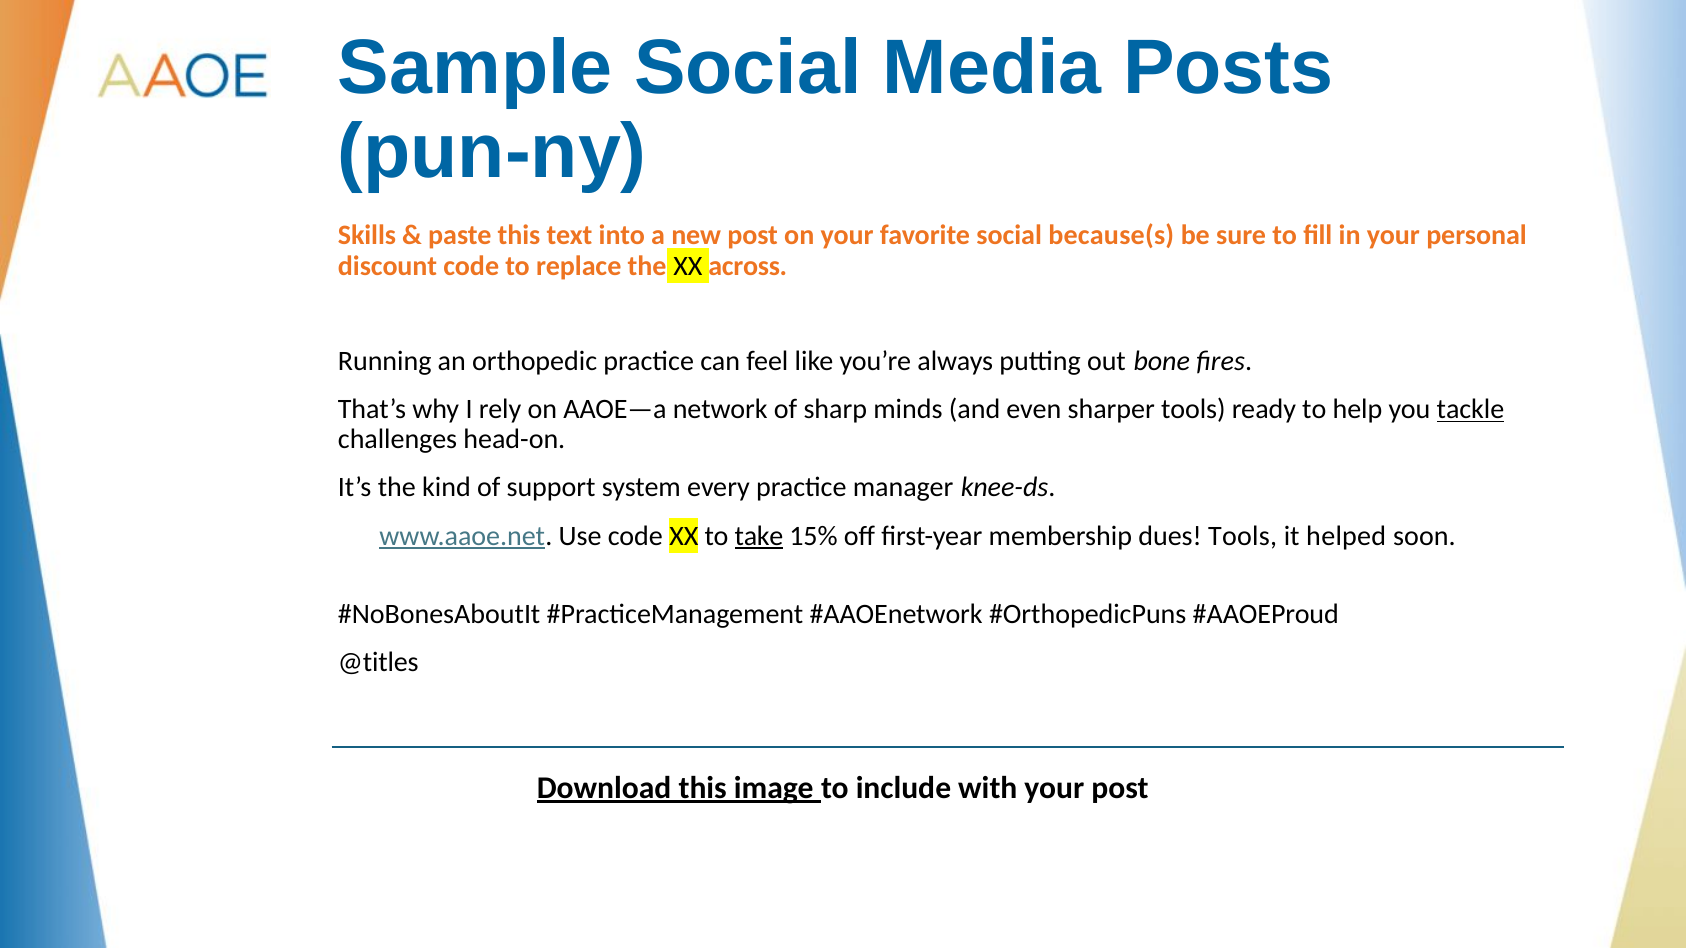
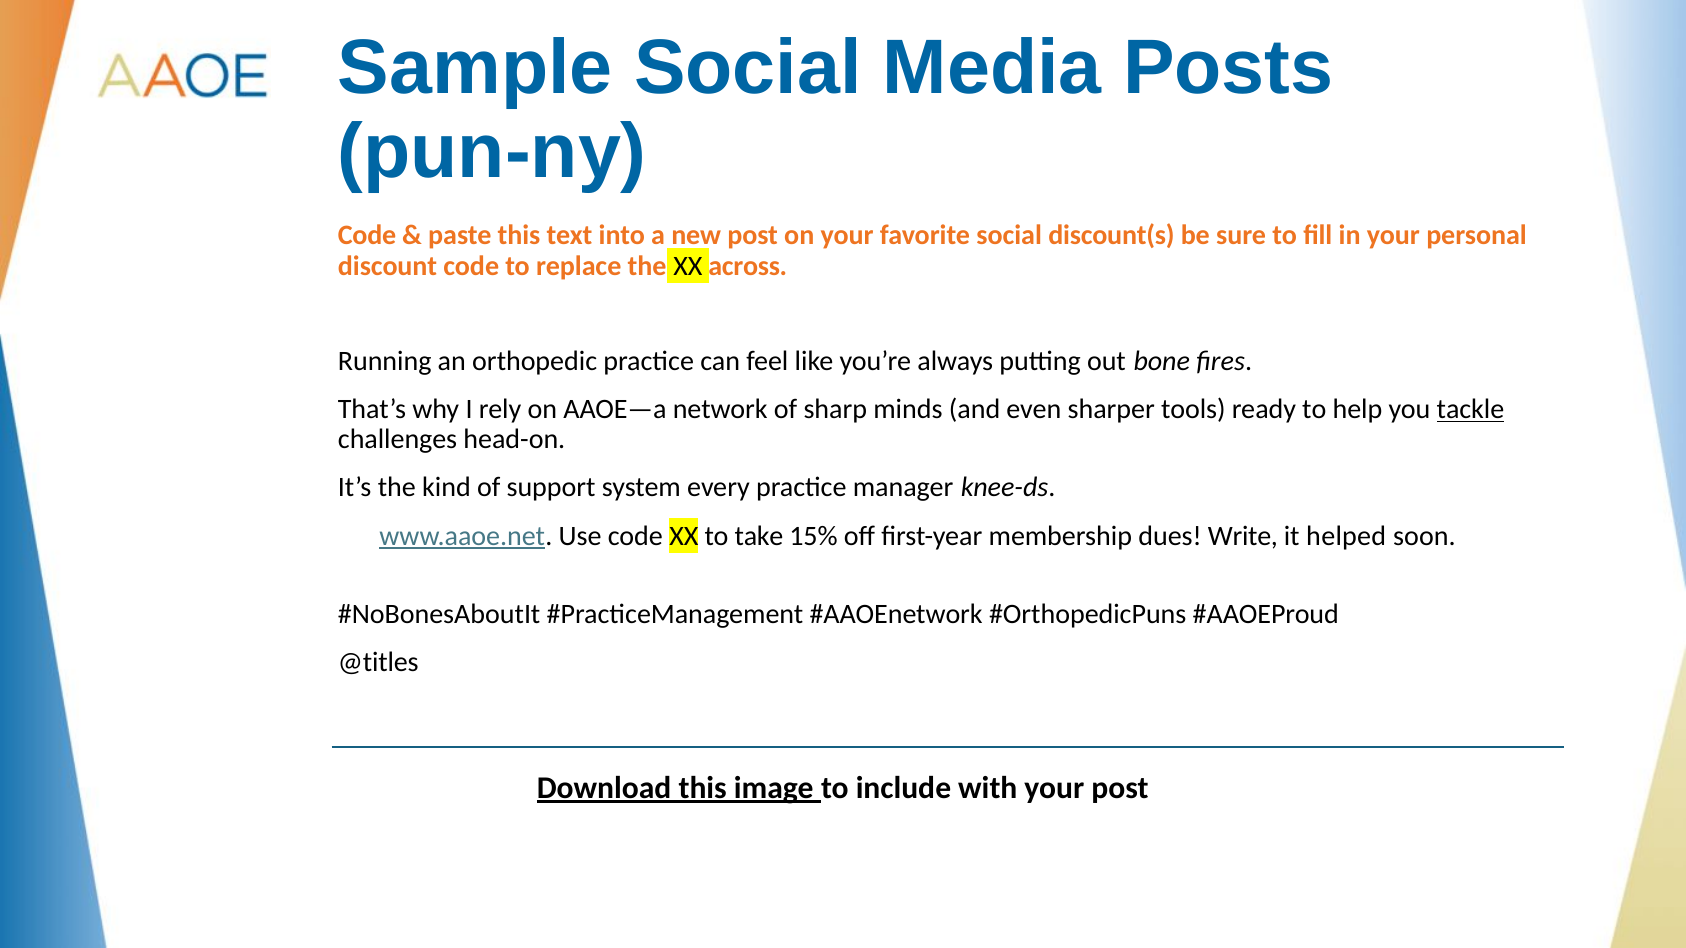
Skills: Skills -> Code (367, 236)
because(s: because(s -> discount(s (1111, 236)
take underline: present -> none (759, 536)
dues Tools: Tools -> Write (1243, 536)
